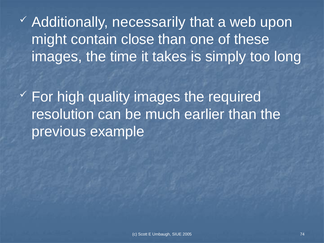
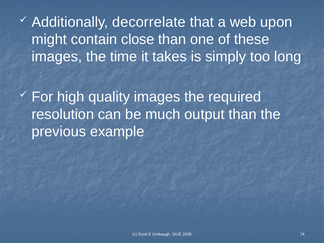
necessarily: necessarily -> decorrelate (149, 22)
earlier: earlier -> output (205, 114)
